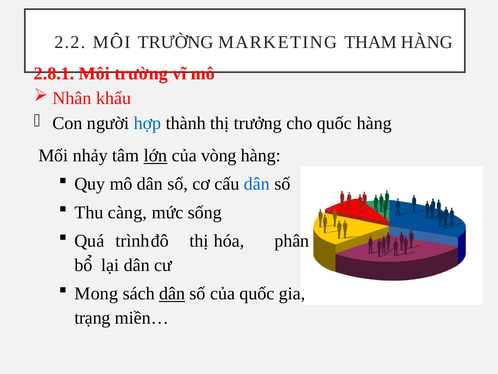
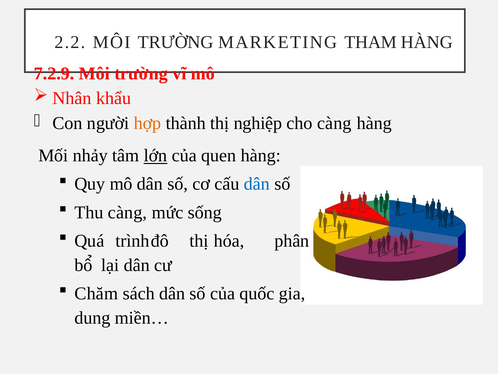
2.8.1: 2.8.1 -> 7.2.9 (54, 74)
hợp colour: blue -> orange (148, 123)
trưởng: trưởng -> nghiệp (258, 123)
cho quốc: quốc -> càng (334, 123)
vòng: vòng -> quen (219, 155)
Mong: Mong -> Chăm (96, 293)
dân underline: present -> none (172, 293)
trạng: trạng -> dung (92, 318)
